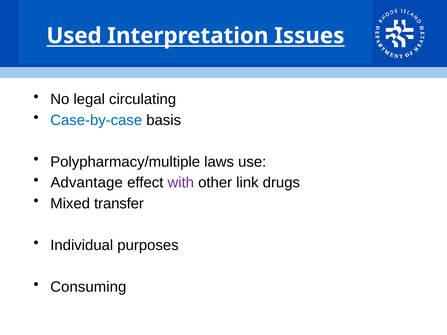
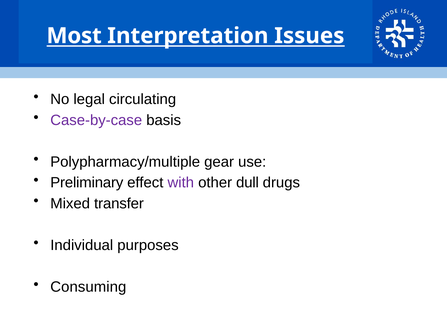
Used: Used -> Most (74, 36)
Case-by-case colour: blue -> purple (96, 120)
laws: laws -> gear (219, 162)
Advantage: Advantage -> Preliminary (87, 183)
link: link -> dull (247, 183)
